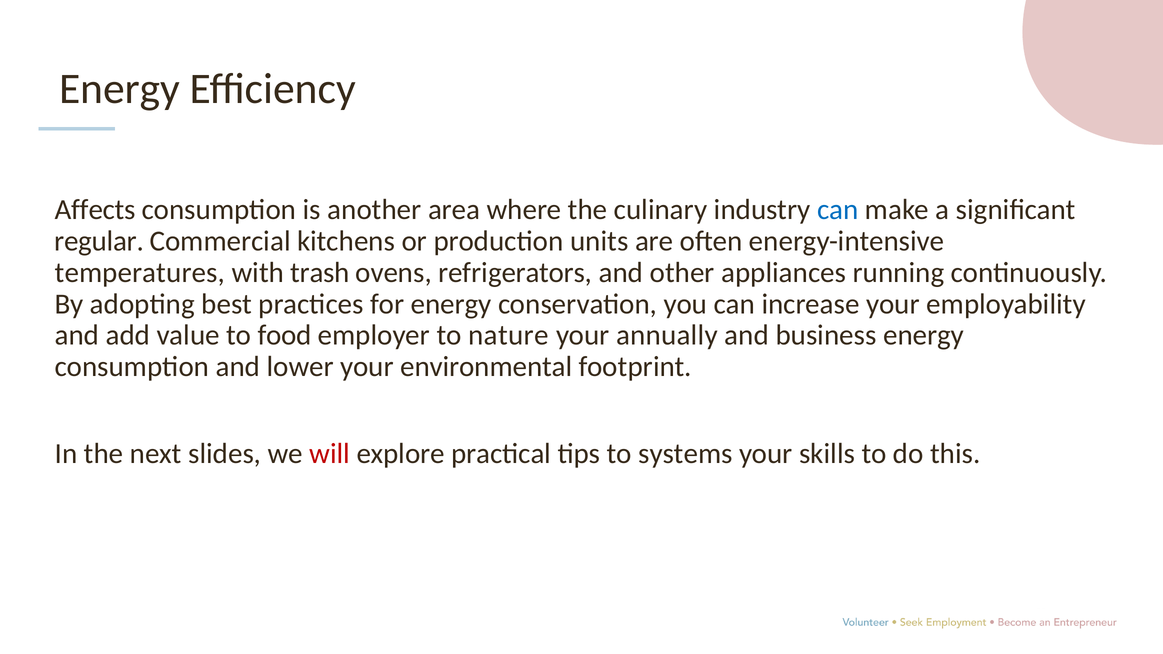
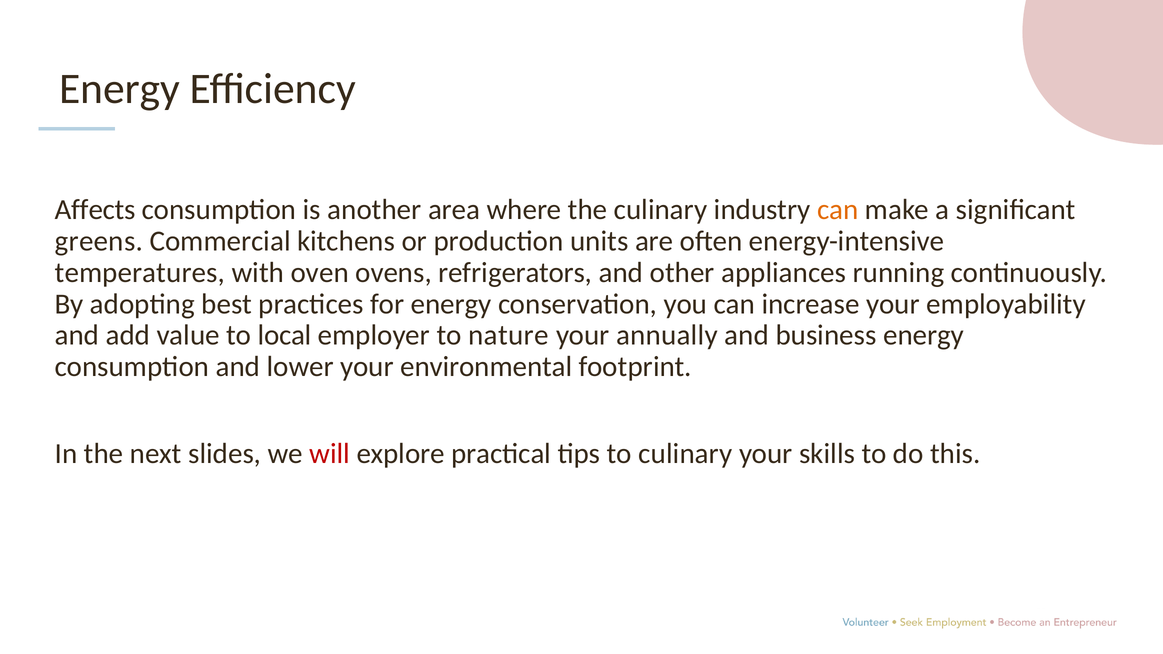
can colour: blue -> orange (838, 210)
regular: regular -> greens (99, 241)
trash: trash -> oven (320, 273)
food: food -> local (285, 335)
to systems: systems -> culinary (685, 454)
